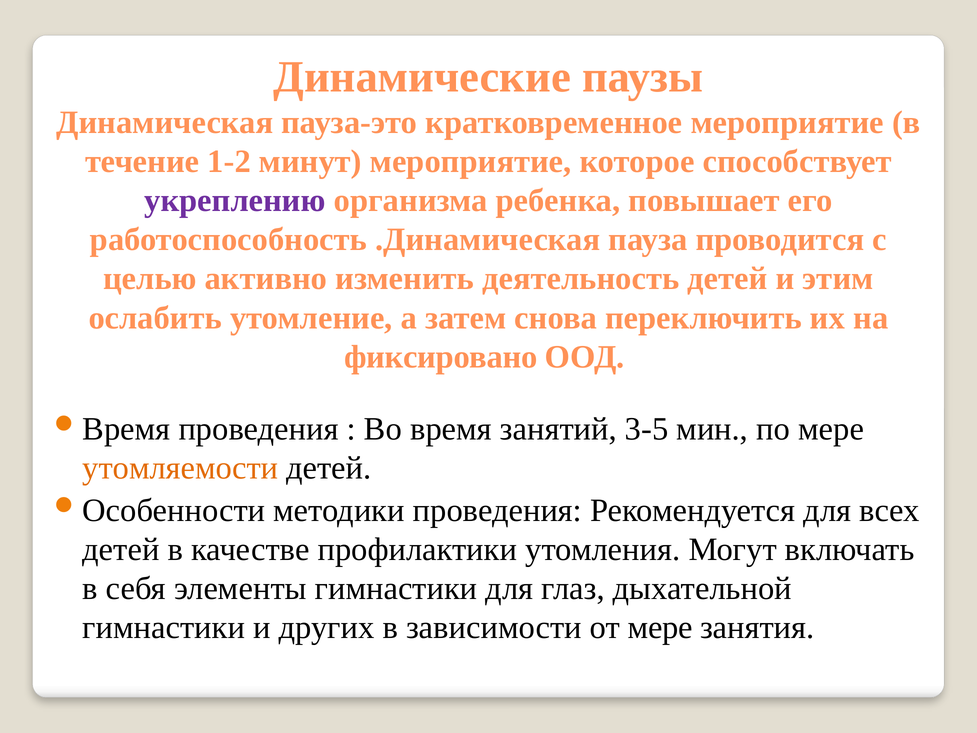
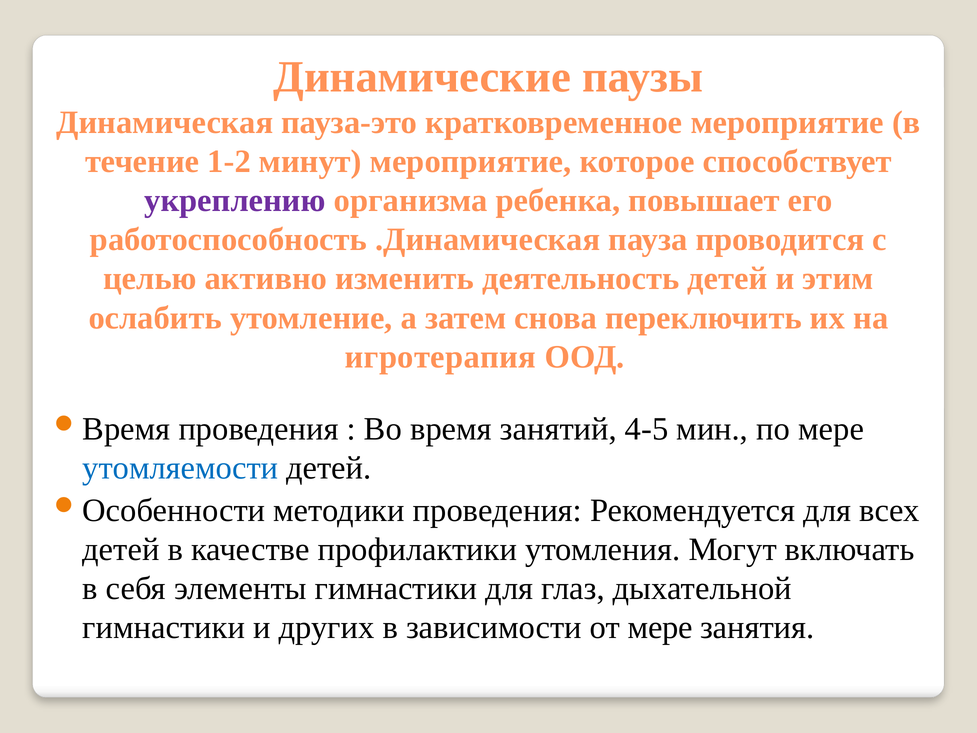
фиксировано: фиксировано -> игротерапия (440, 357)
3-5: 3-5 -> 4-5 (647, 429)
утомляемости colour: orange -> blue (180, 468)
